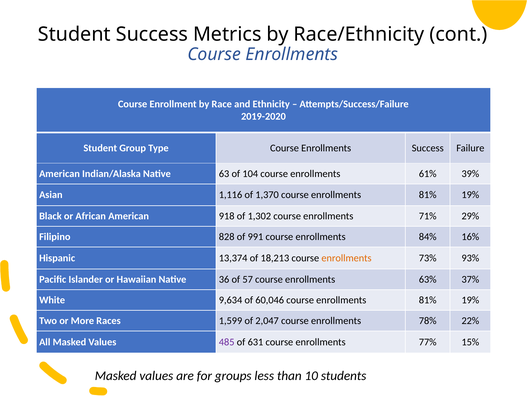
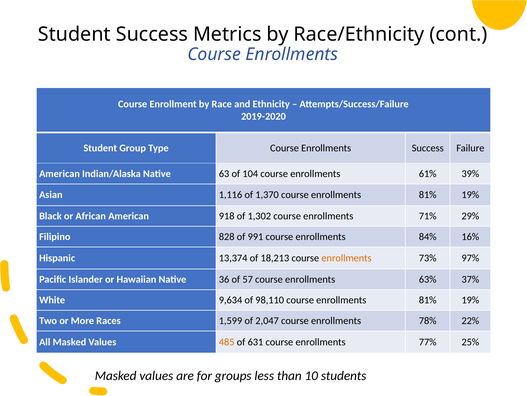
93%: 93% -> 97% (470, 258)
60,046: 60,046 -> 98,110 (270, 300)
485 colour: purple -> orange (227, 342)
15%: 15% -> 25% (470, 342)
